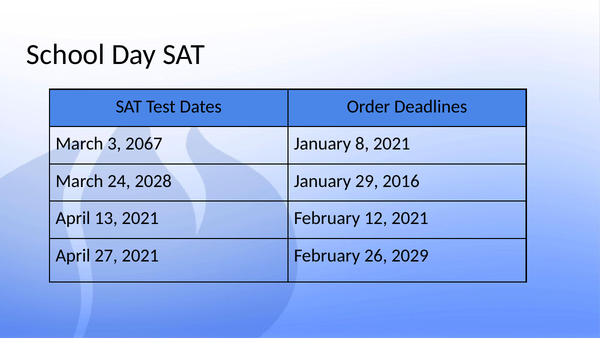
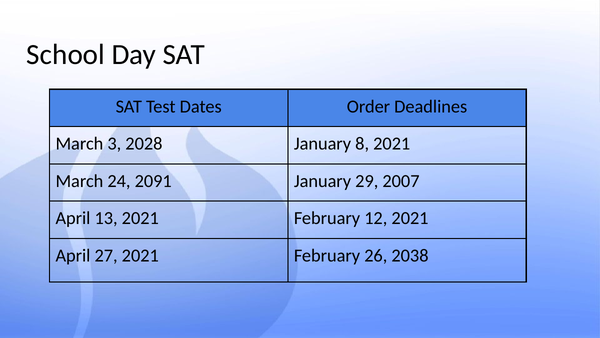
2067: 2067 -> 2028 (144, 144)
2028: 2028 -> 2091 (153, 181)
2016: 2016 -> 2007 (401, 181)
2029: 2029 -> 2038 (410, 255)
